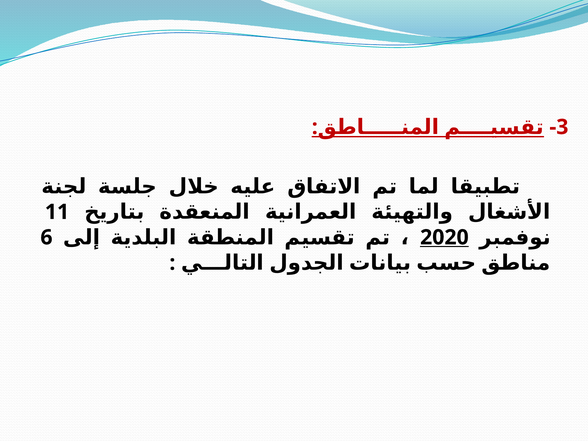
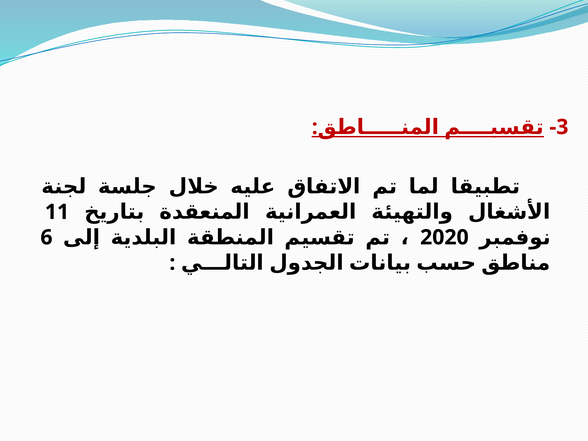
2020 underline: present -> none (444, 237)
